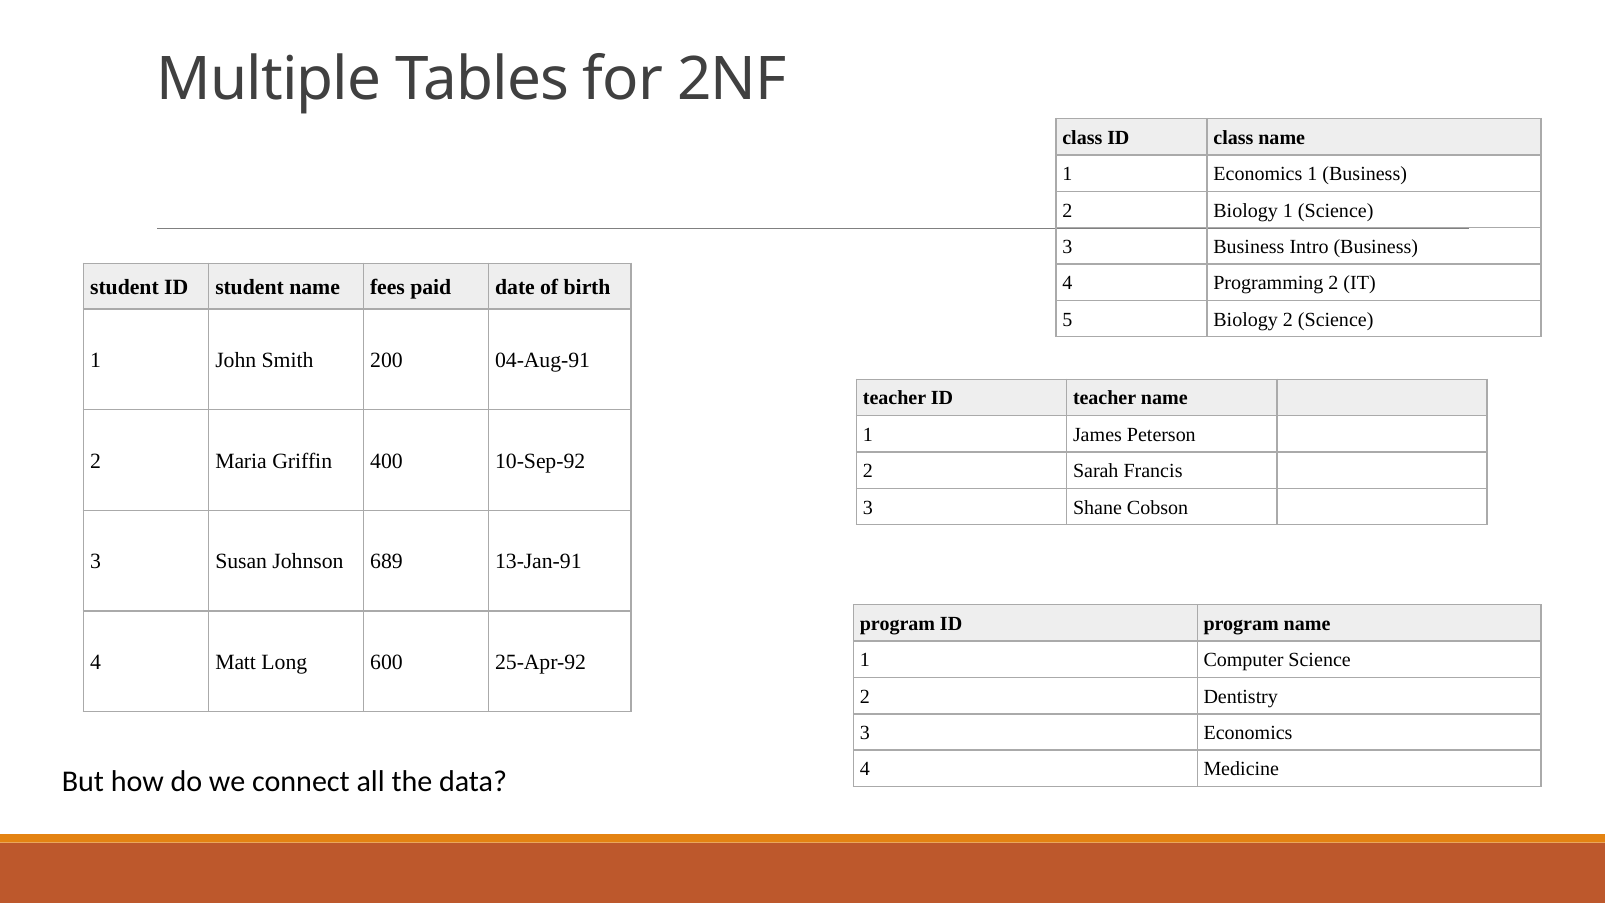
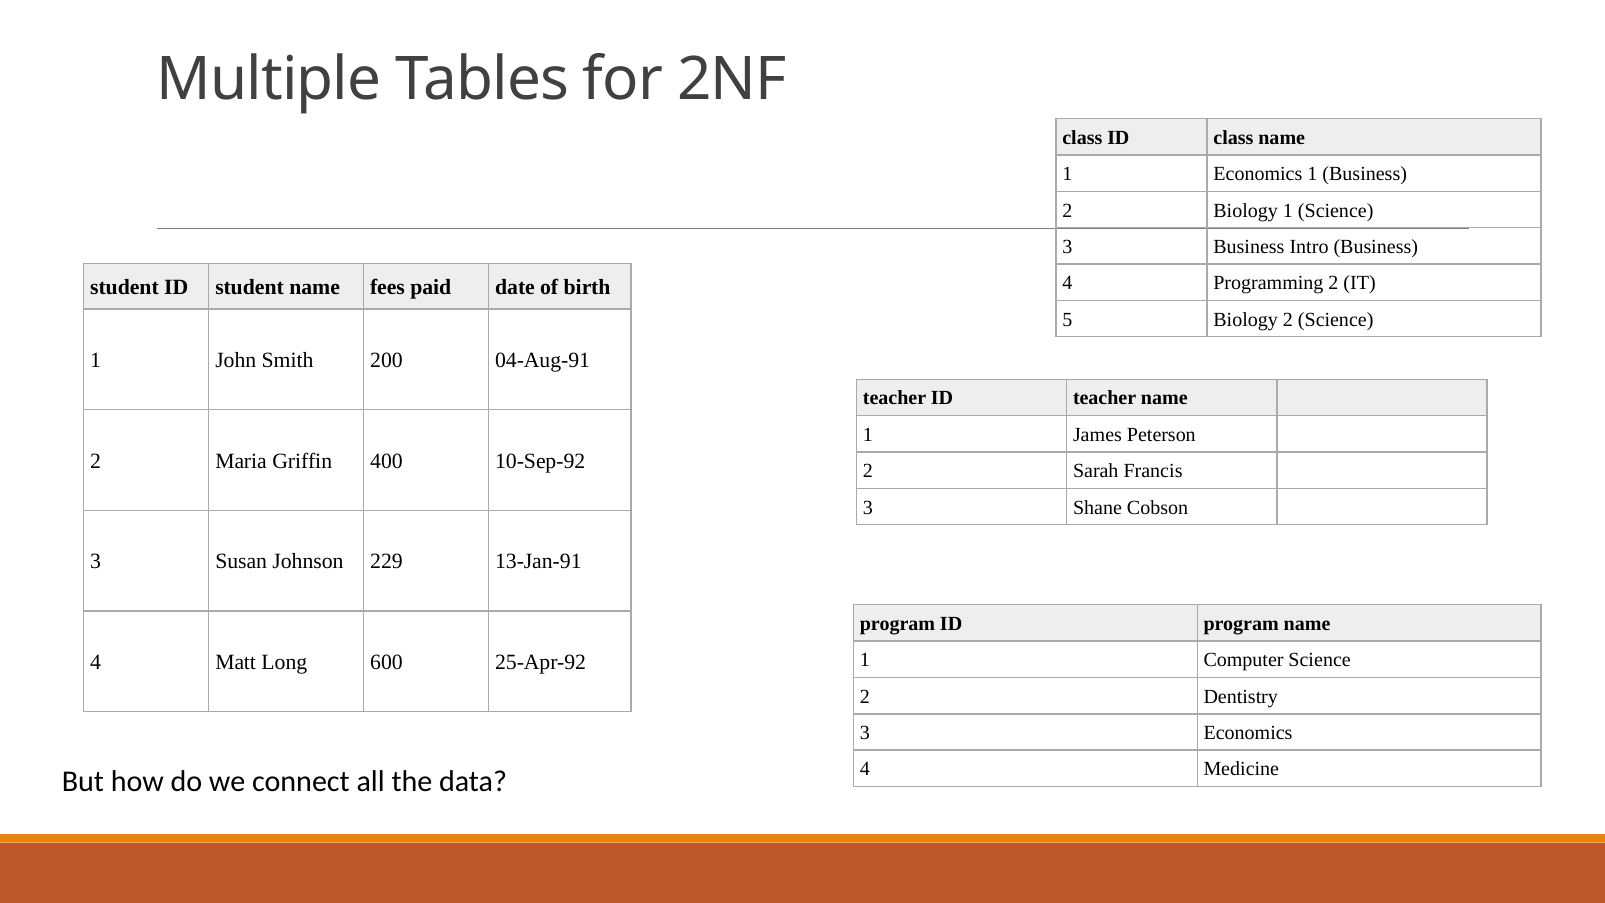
689: 689 -> 229 (386, 562)
